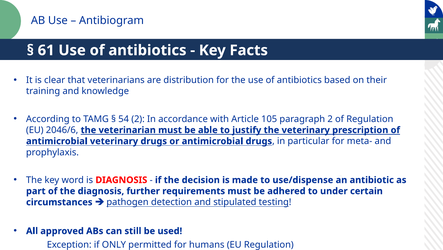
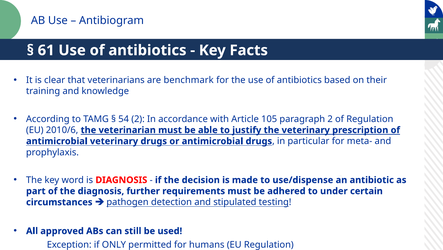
distribution: distribution -> benchmark (189, 80)
2046/6: 2046/6 -> 2010/6 (62, 130)
